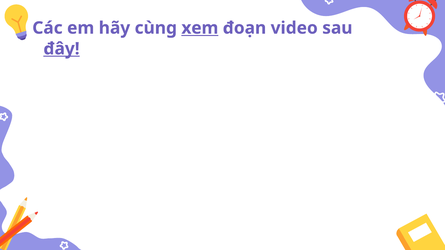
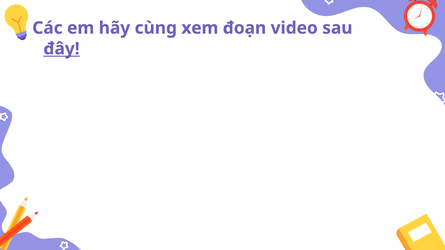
xem underline: present -> none (200, 28)
